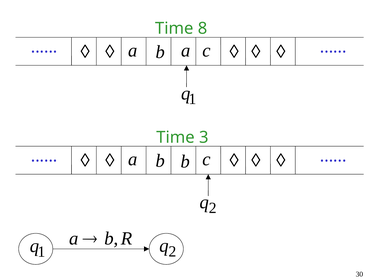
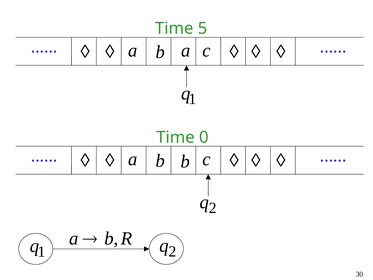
8: 8 -> 5 (202, 28)
3: 3 -> 0 (204, 137)
